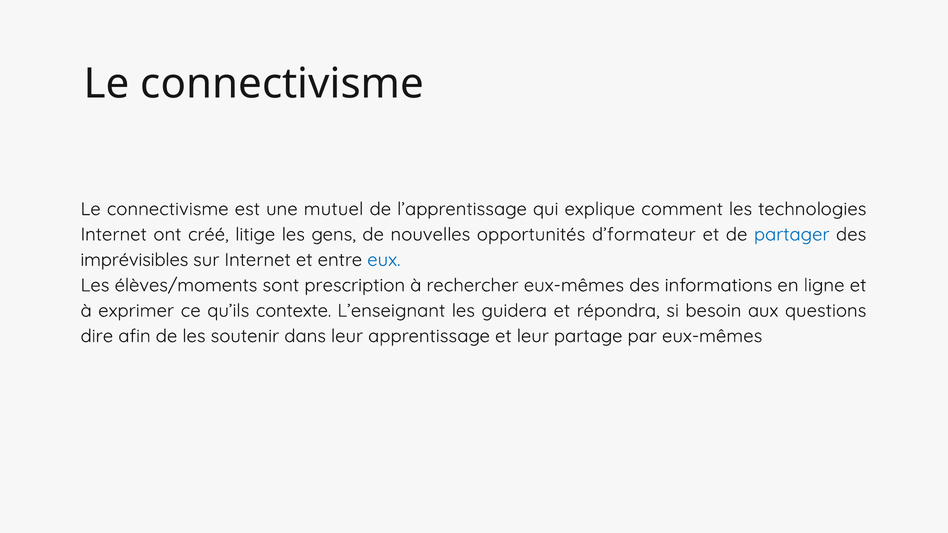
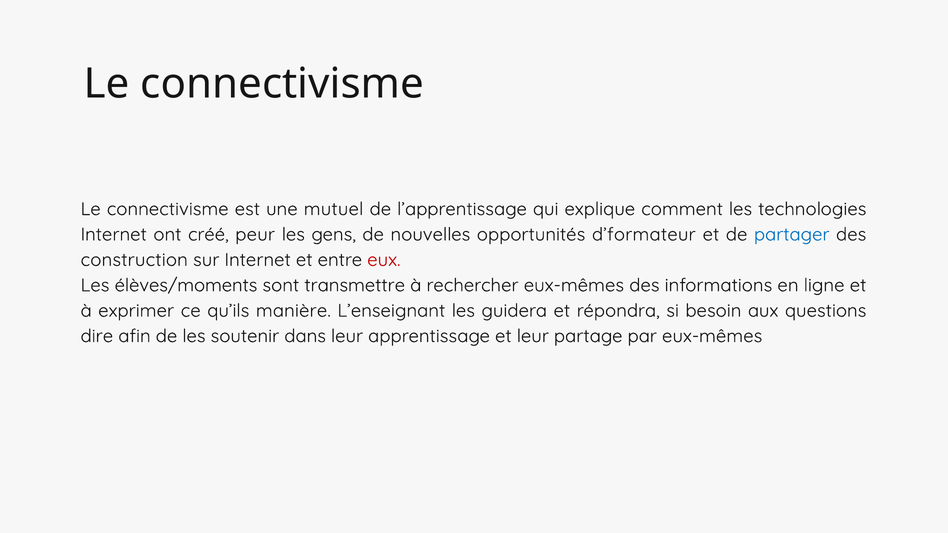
litige: litige -> peur (255, 235)
imprévisibles: imprévisibles -> construction (134, 260)
eux colour: blue -> red (384, 260)
prescription: prescription -> transmettre (355, 285)
contexte: contexte -> manière (293, 311)
